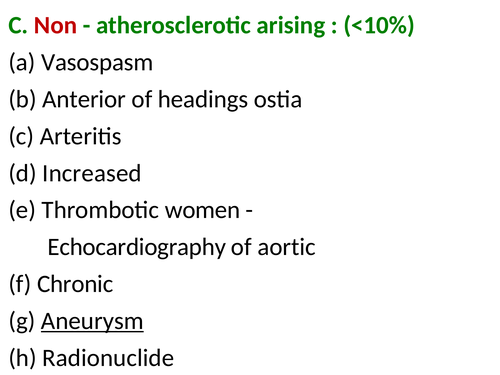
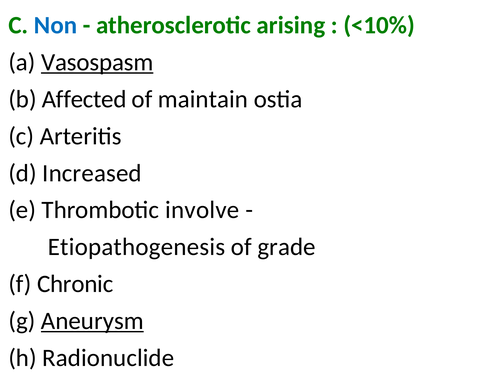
Non colour: red -> blue (56, 25)
Vasospasm underline: none -> present (97, 62)
Anterior: Anterior -> Affected (84, 99)
headings: headings -> maintain (203, 99)
women: women -> involve (202, 210)
Echocardiography: Echocardiography -> Etiopathogenesis (137, 247)
aortic: aortic -> grade (287, 247)
